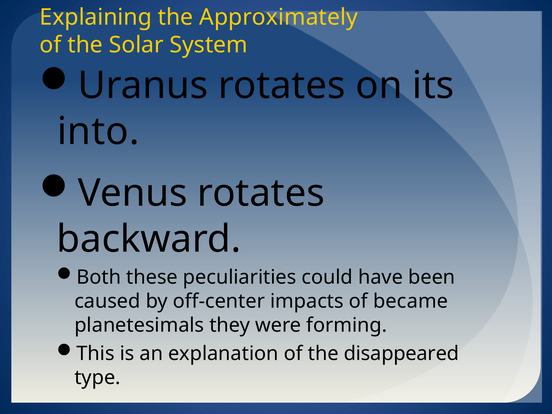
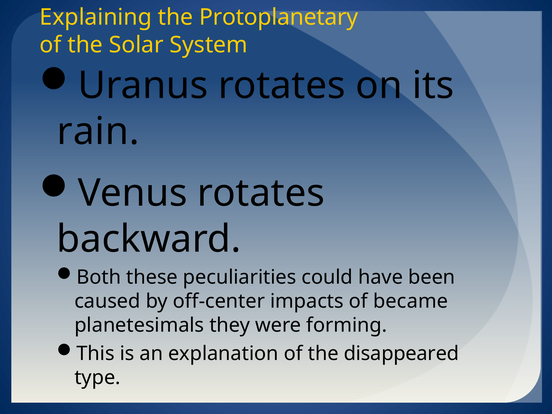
Approximately: Approximately -> Protoplanetary (279, 17)
into: into -> rain (98, 132)
